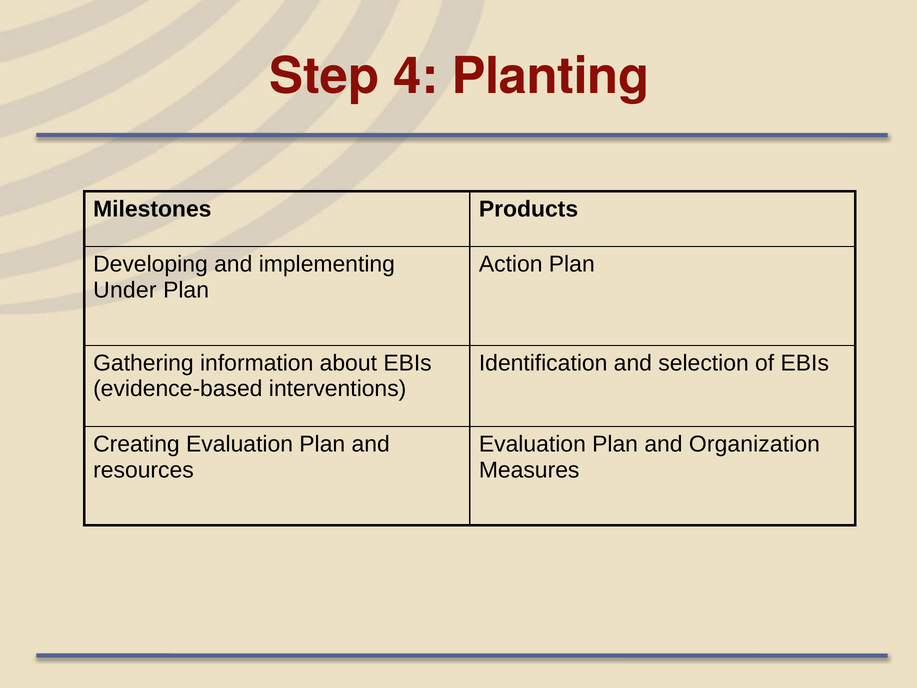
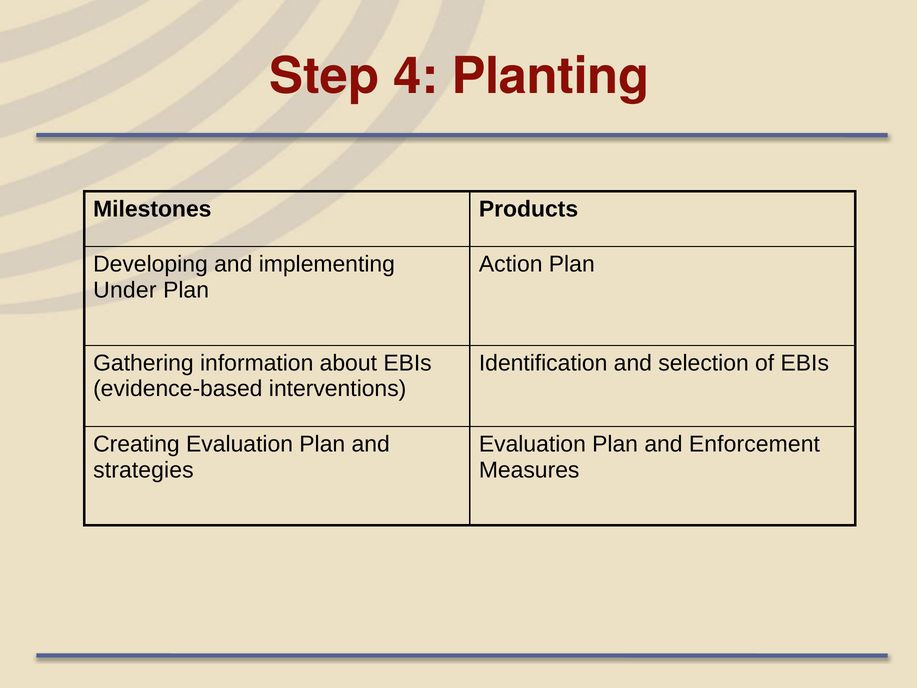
Organization: Organization -> Enforcement (754, 444)
resources: resources -> strategies (143, 470)
